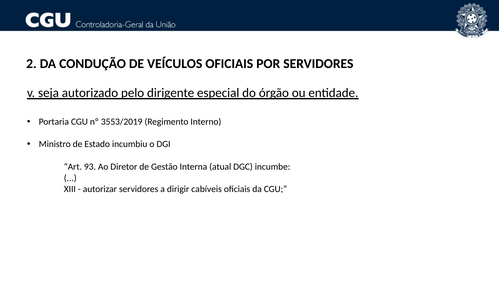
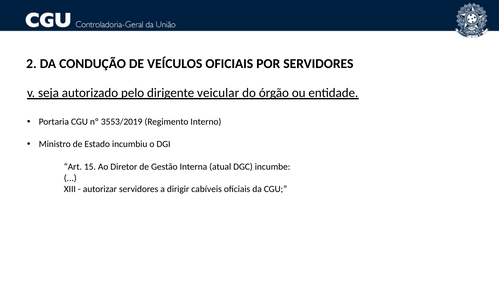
especial: especial -> veicular (218, 93)
93: 93 -> 15 (90, 167)
